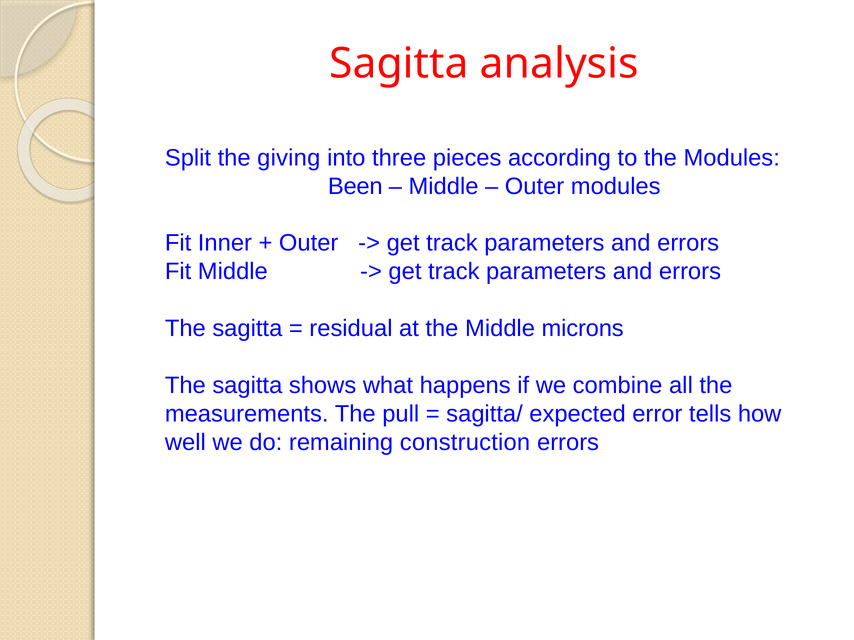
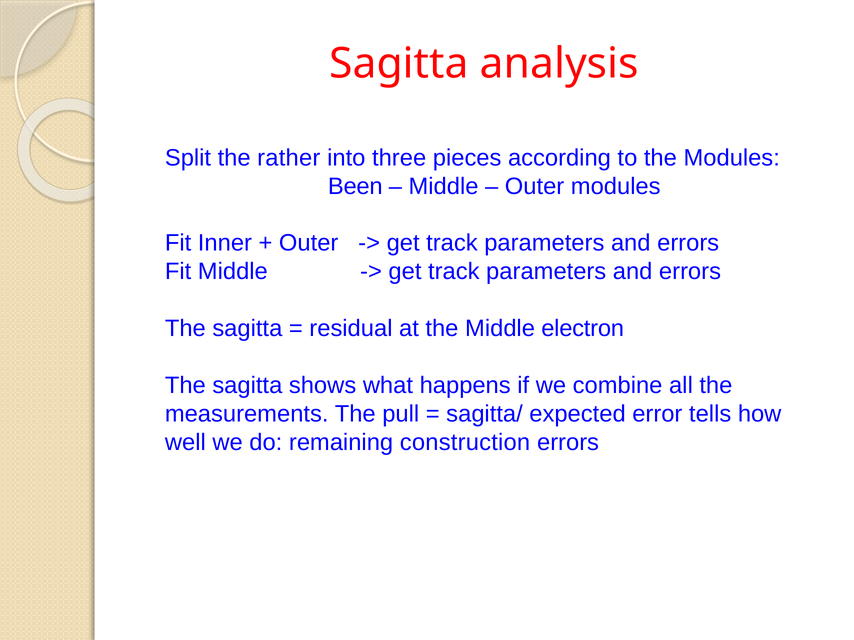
giving: giving -> rather (289, 158)
microns: microns -> electron (583, 329)
